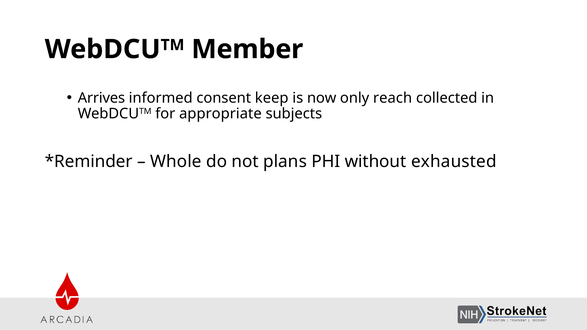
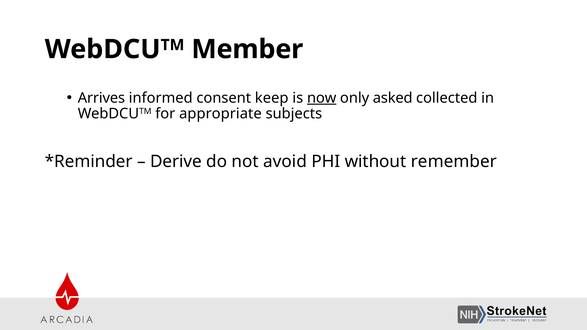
now underline: none -> present (322, 98)
reach: reach -> asked (393, 98)
Whole: Whole -> Derive (176, 162)
plans: plans -> avoid (285, 162)
exhausted: exhausted -> remember (454, 162)
